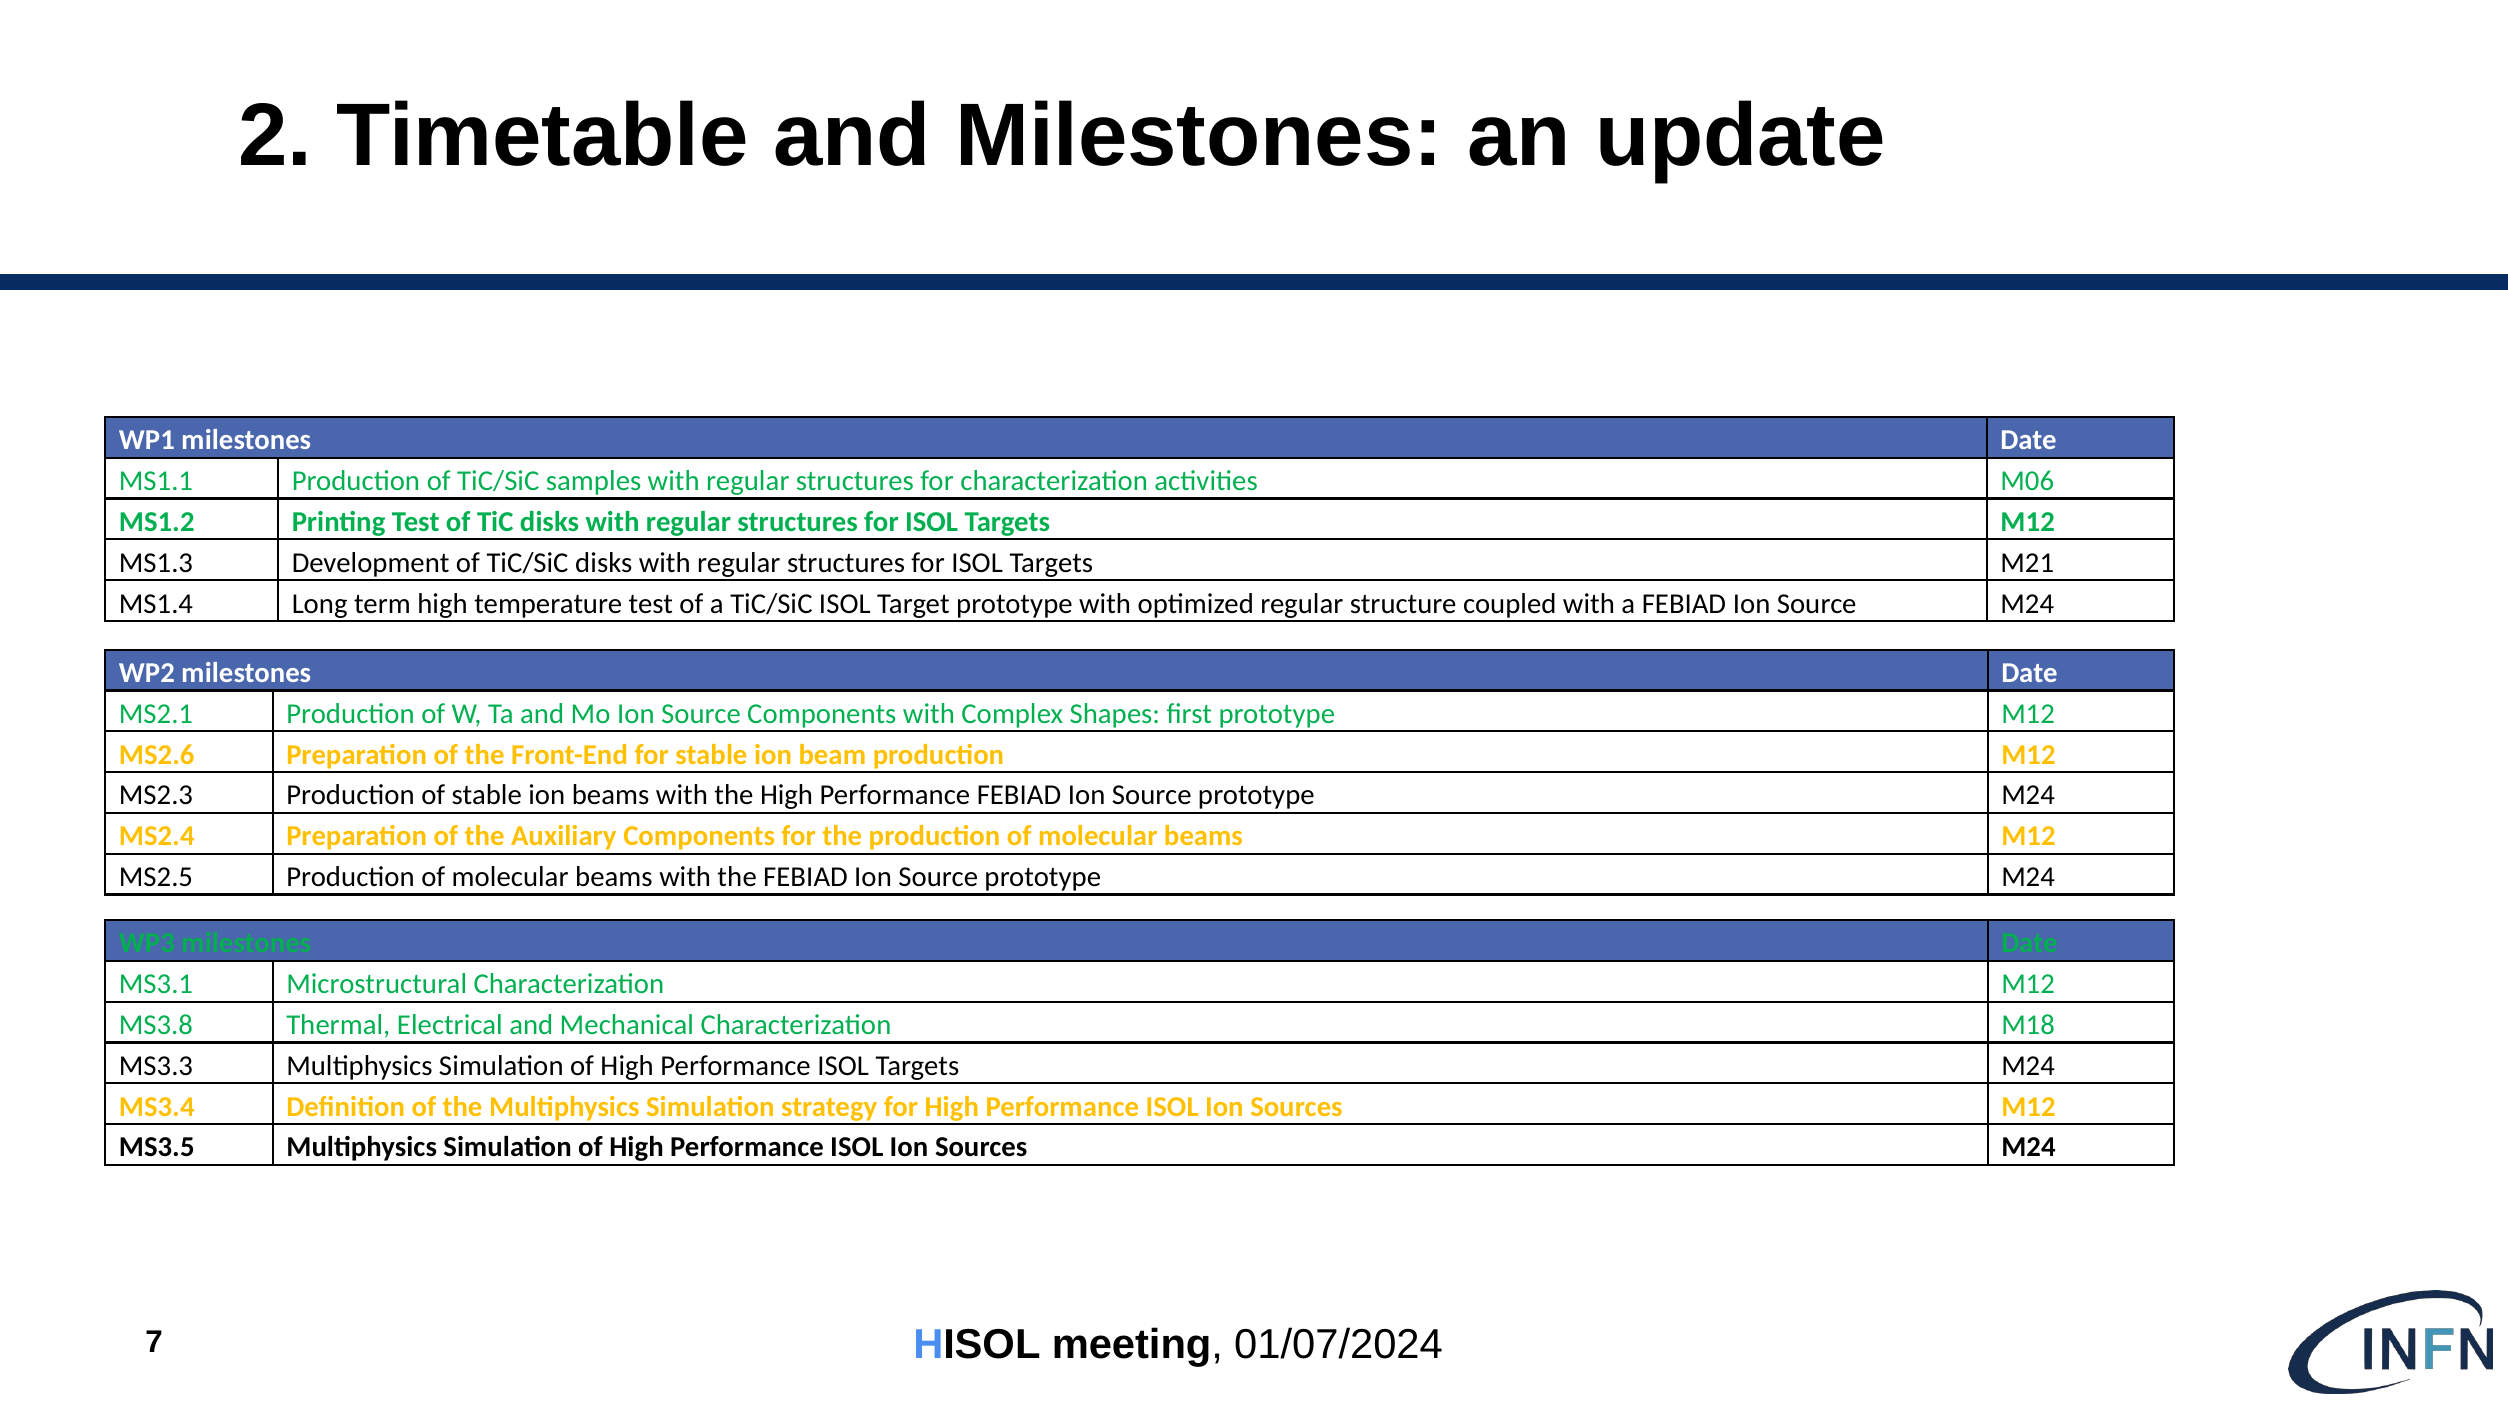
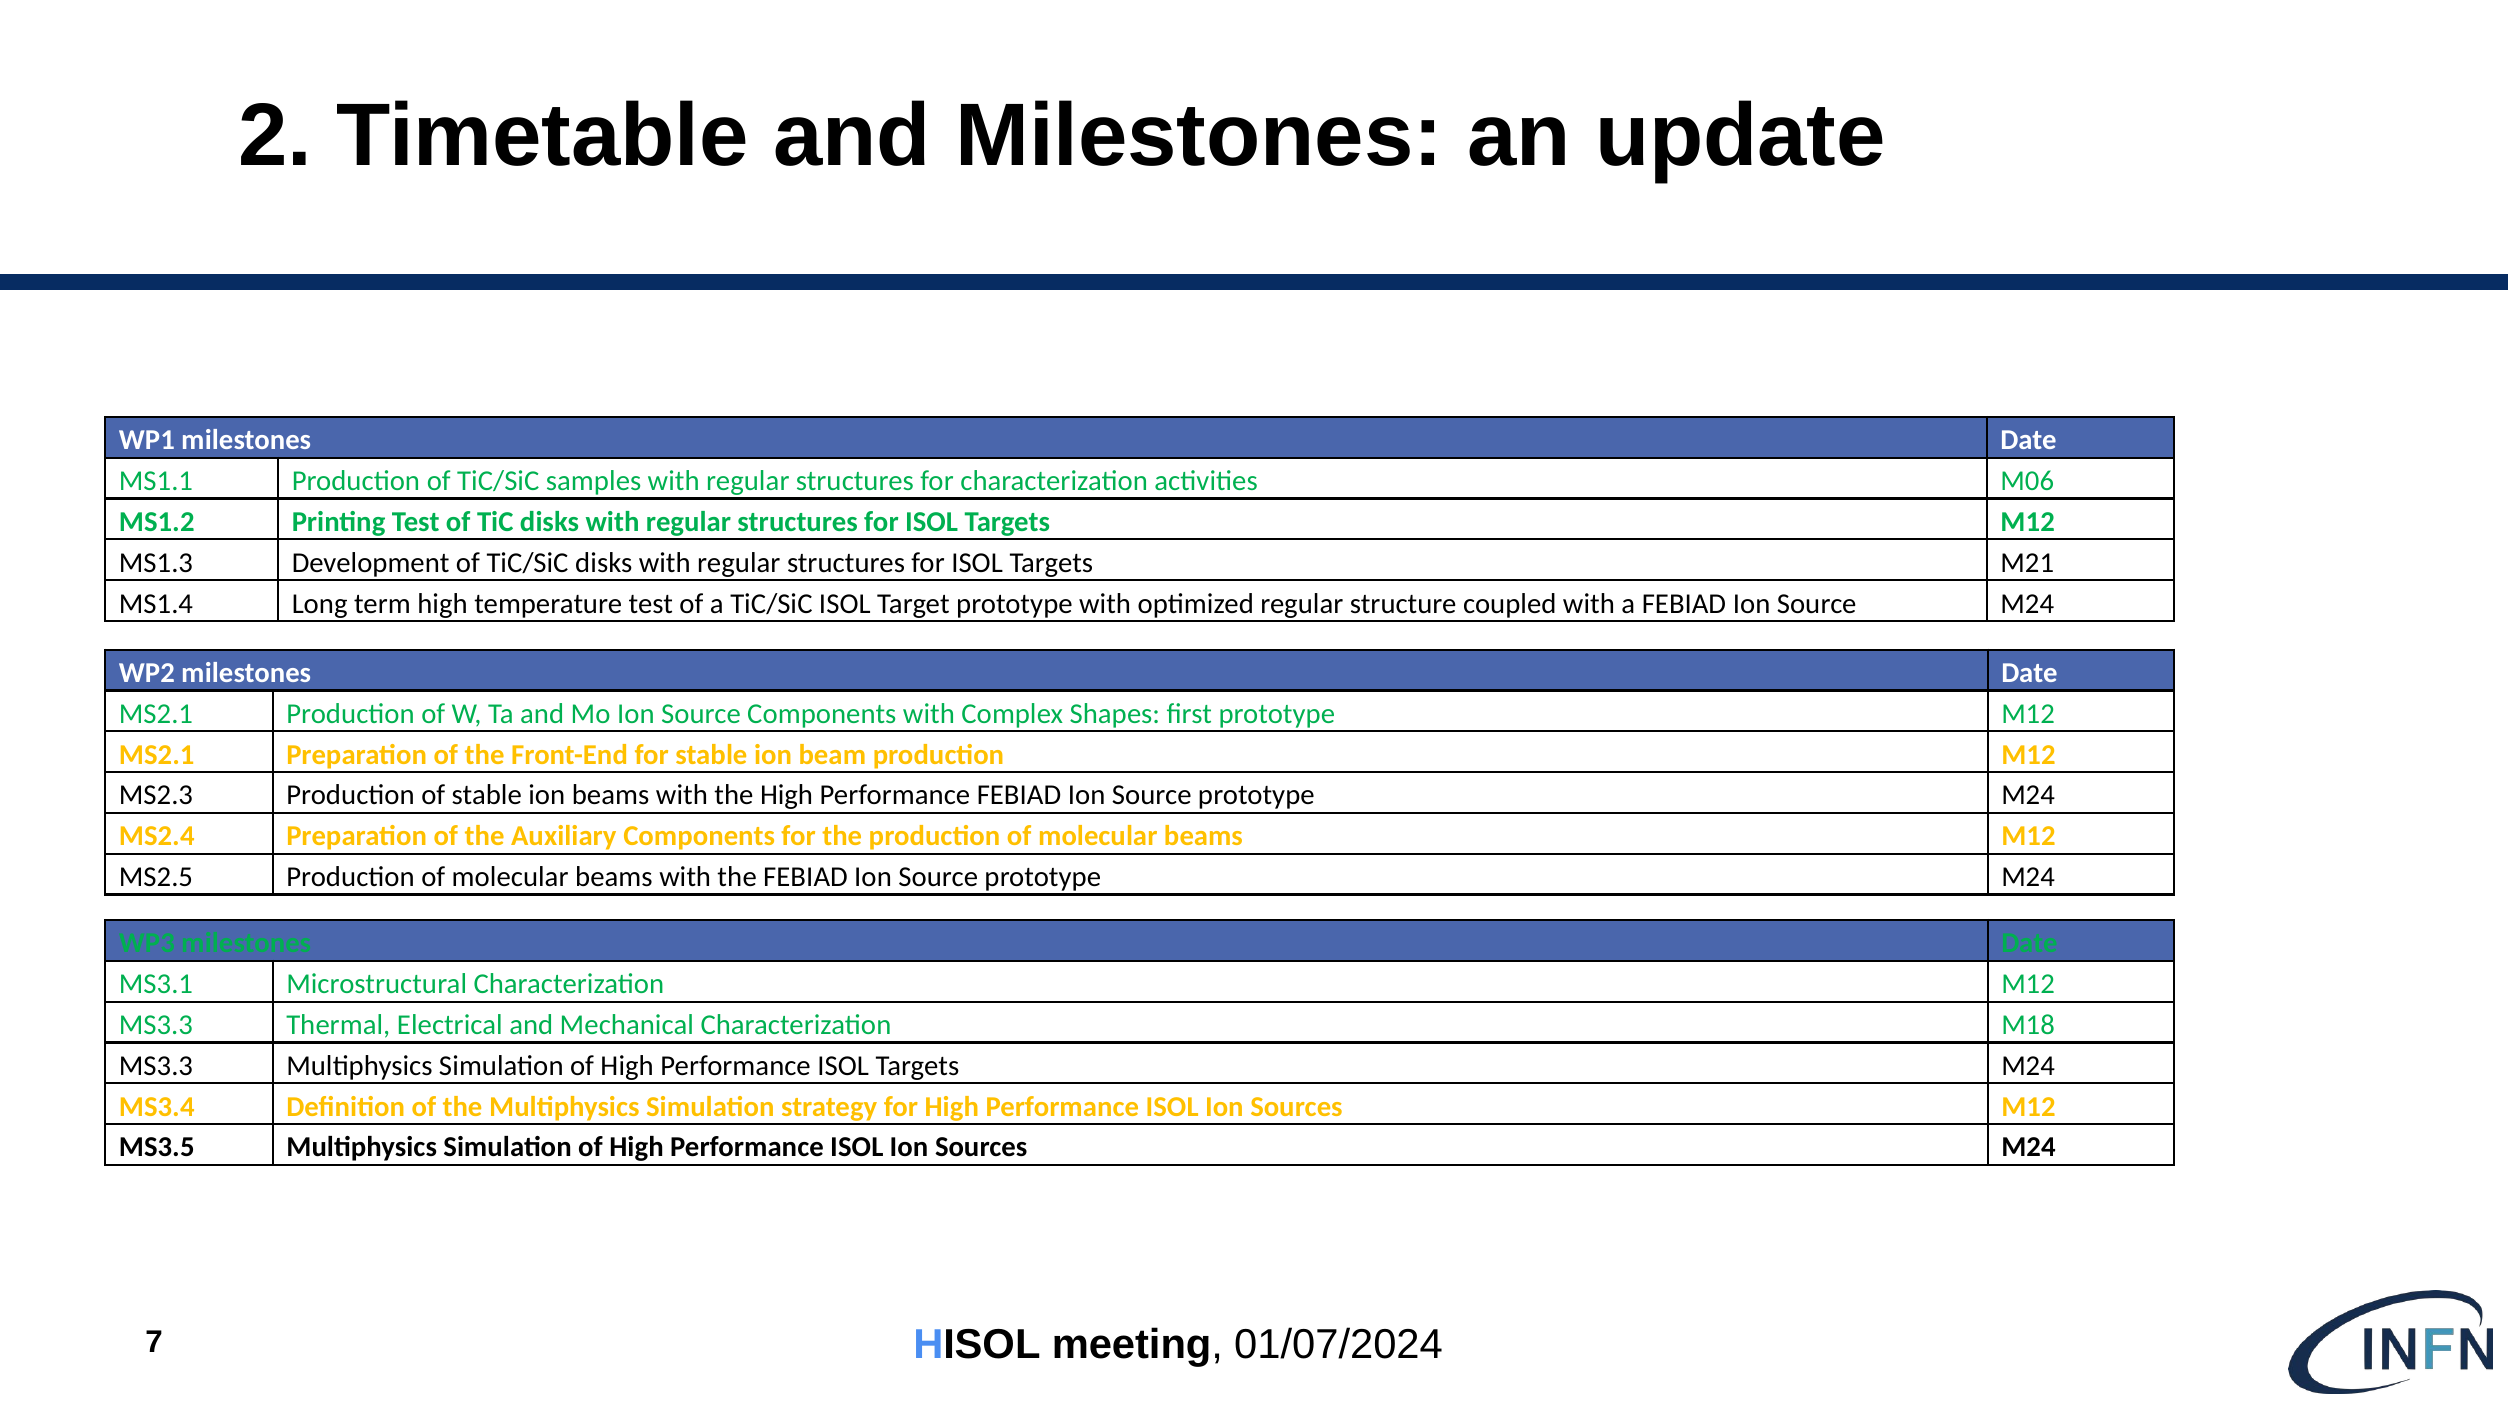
MS2.6: MS2.6 -> MS2.1 (157, 755)
MS3.8: MS3.8 -> MS3.3 (156, 1025)
